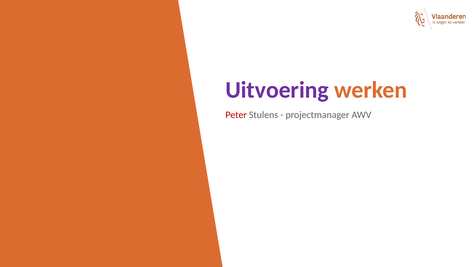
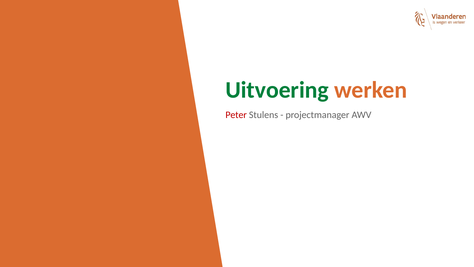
Uitvoering colour: purple -> green (277, 90)
